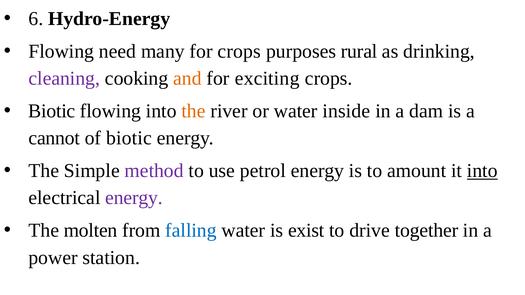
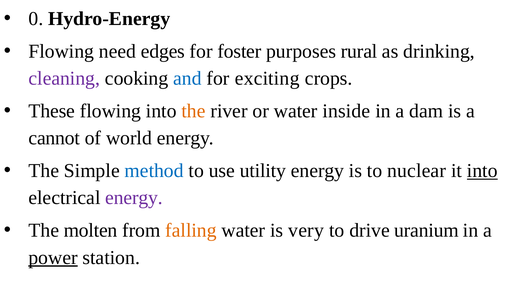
6: 6 -> 0 (36, 19)
many: many -> edges (163, 51)
for crops: crops -> foster (239, 51)
and colour: orange -> blue (187, 78)
Biotic: Biotic -> These (52, 111)
of biotic: biotic -> world (129, 138)
method colour: purple -> blue (154, 171)
petrol: petrol -> utility (263, 171)
amount: amount -> nuclear (417, 171)
falling colour: blue -> orange (191, 231)
exist: exist -> very (306, 231)
together: together -> uranium (427, 231)
power underline: none -> present (53, 258)
